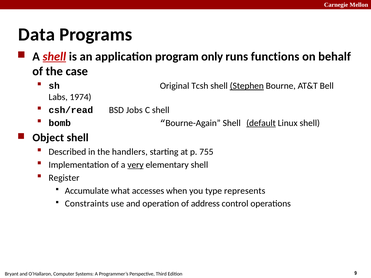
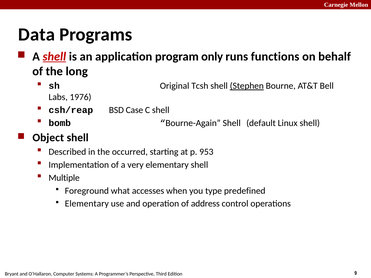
case: case -> long (77, 71)
1974: 1974 -> 1976 (81, 97)
csh/read: csh/read -> csh/reap (71, 110)
Jobs: Jobs -> Case (134, 110)
default underline: present -> none (261, 123)
handlers: handlers -> occurred (130, 152)
755: 755 -> 953 (206, 152)
very underline: present -> none (136, 165)
Register: Register -> Multiple (64, 178)
Accumulate: Accumulate -> Foreground (87, 191)
represents: represents -> predefined (245, 191)
Constraints: Constraints -> Elementary (87, 204)
